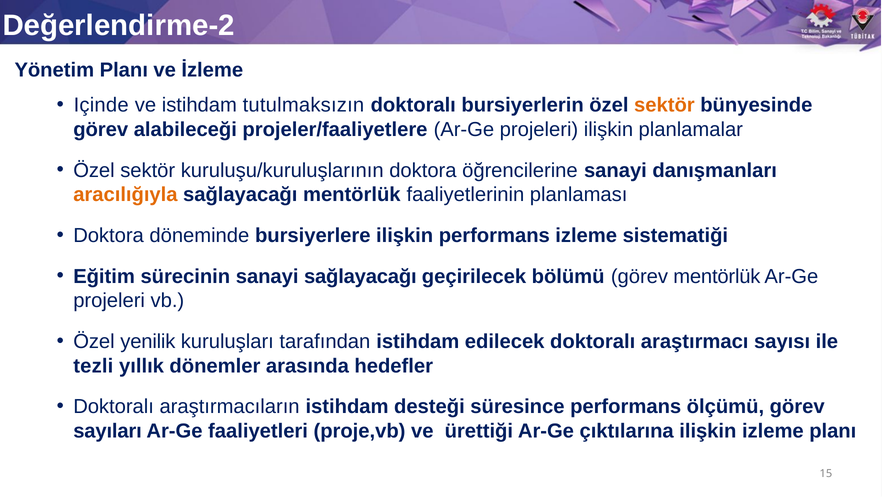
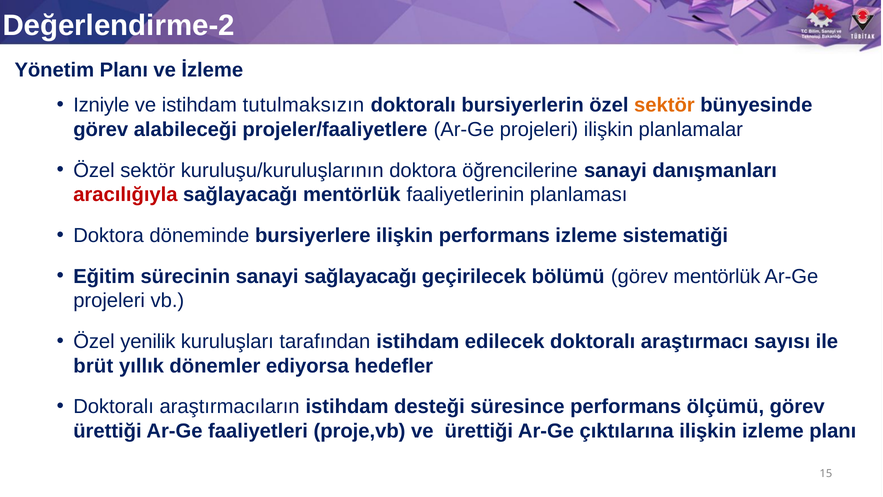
Içinde: Içinde -> Izniyle (101, 105)
aracılığıyla colour: orange -> red (125, 195)
tezli: tezli -> brüt (93, 366)
arasında: arasında -> ediyorsa (307, 366)
sayıları: sayıları -> ürettiği (107, 431)
